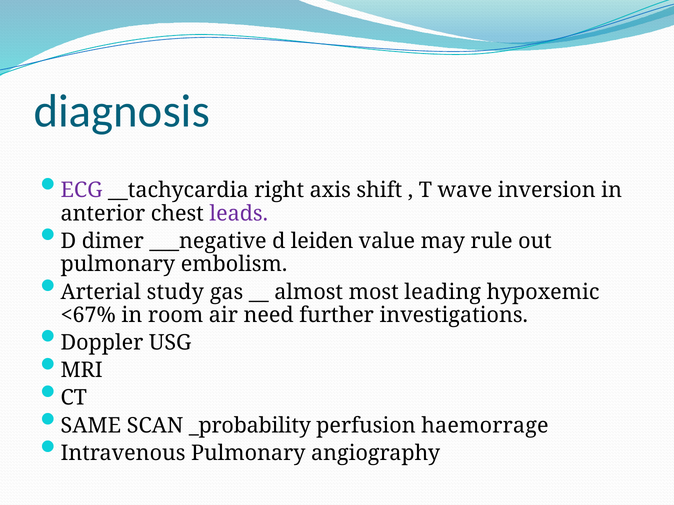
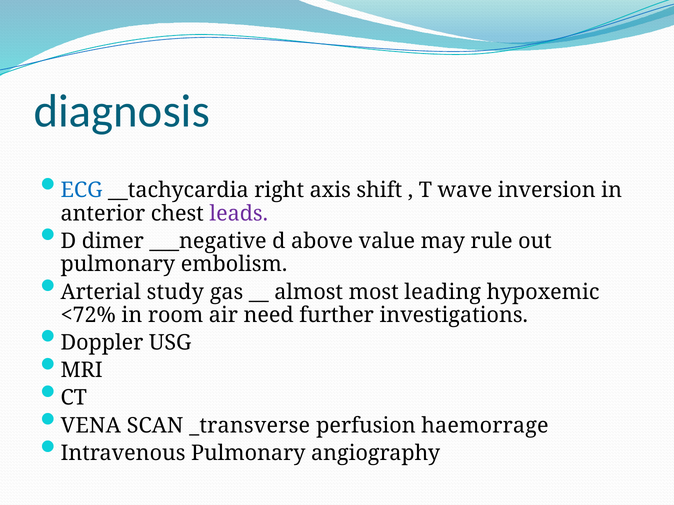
ECG colour: purple -> blue (82, 191)
leiden: leiden -> above (322, 241)
<67%: <67% -> <72% (88, 315)
SAME: SAME -> VENA (91, 426)
_probability: _probability -> _transverse (250, 426)
